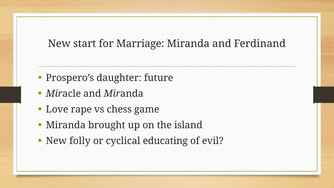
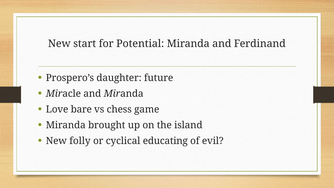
Marriage: Marriage -> Potential (140, 44)
rape: rape -> bare (81, 109)
